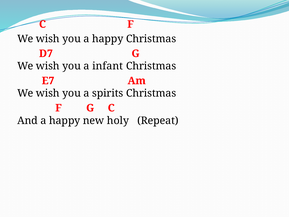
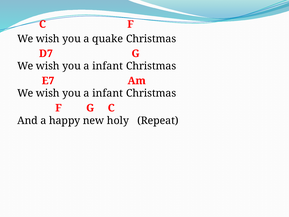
you a happy: happy -> quake (108, 39)
spirits: spirits -> infant (108, 93)
